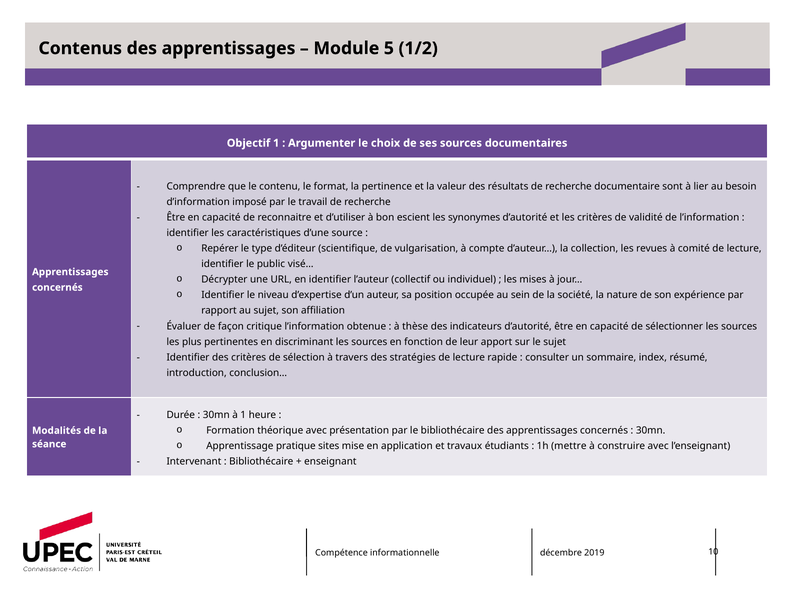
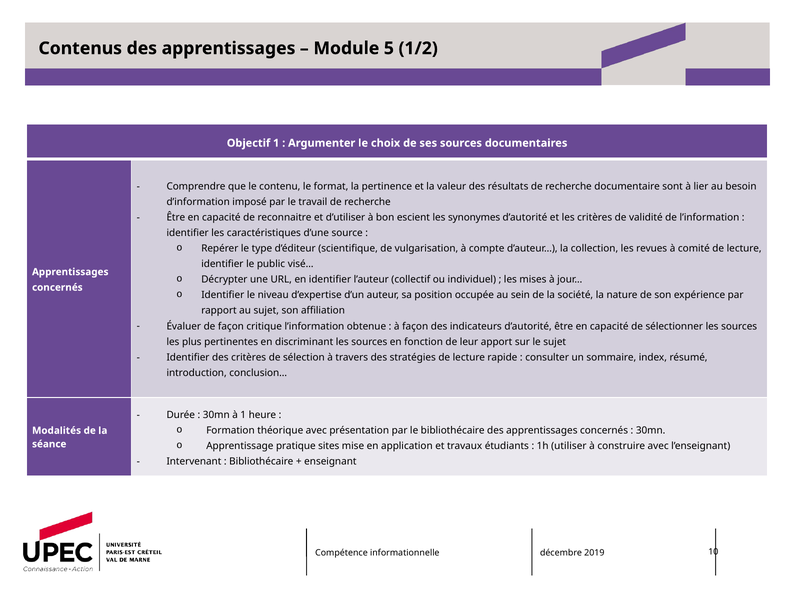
à thèse: thèse -> façon (415, 326)
mettre: mettre -> utiliser (569, 446)
